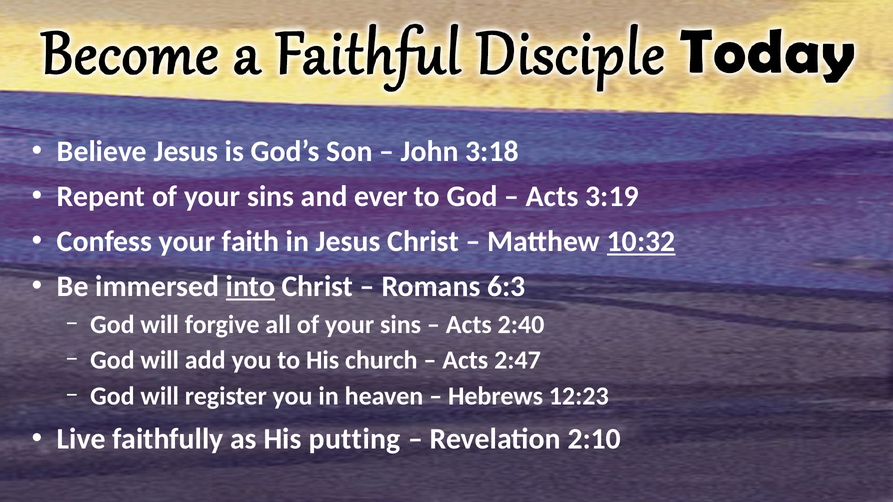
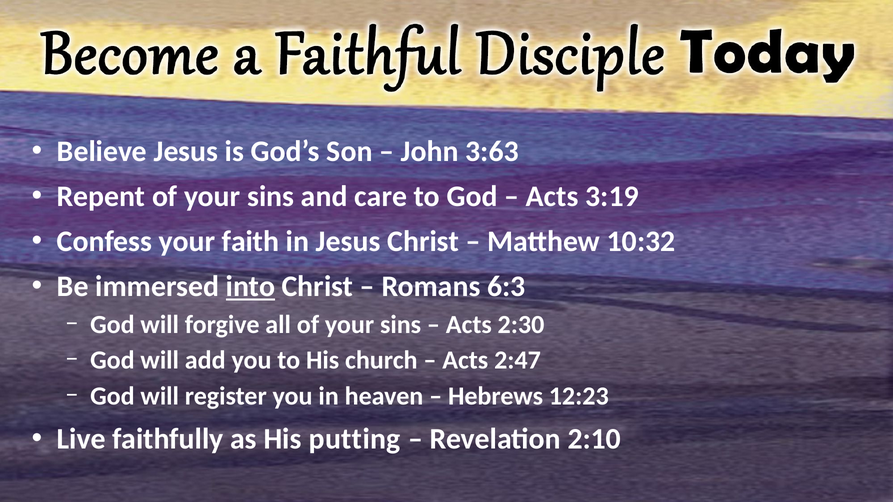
3:18: 3:18 -> 3:63 (492, 152)
ever: ever -> care (381, 197)
10:32 underline: present -> none (641, 242)
2:40: 2:40 -> 2:30 (521, 325)
